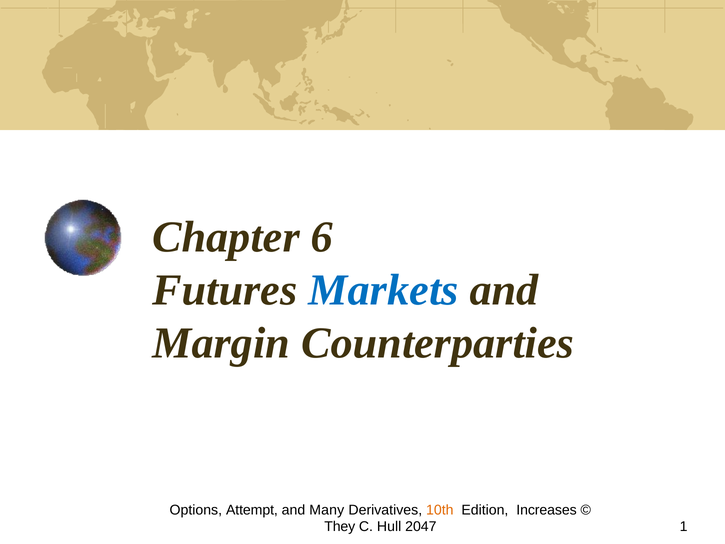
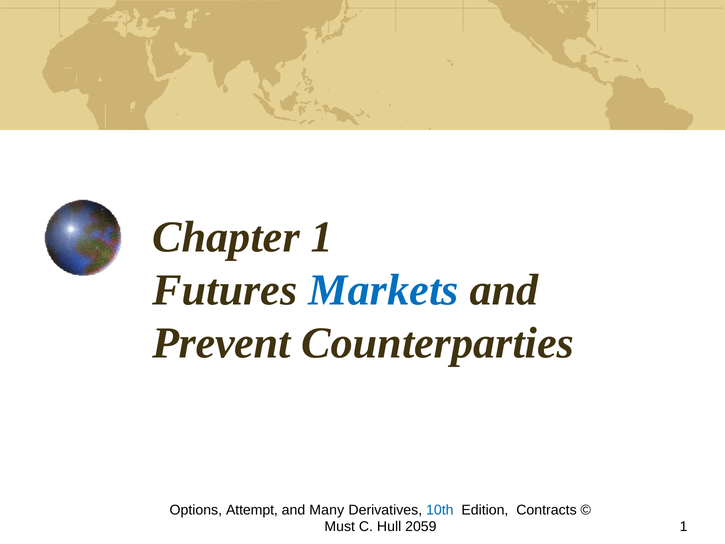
Chapter 6: 6 -> 1 (322, 237)
Margin: Margin -> Prevent (221, 343)
10th colour: orange -> blue (440, 510)
Increases: Increases -> Contracts (546, 510)
They: They -> Must (340, 527)
2047: 2047 -> 2059 (421, 527)
